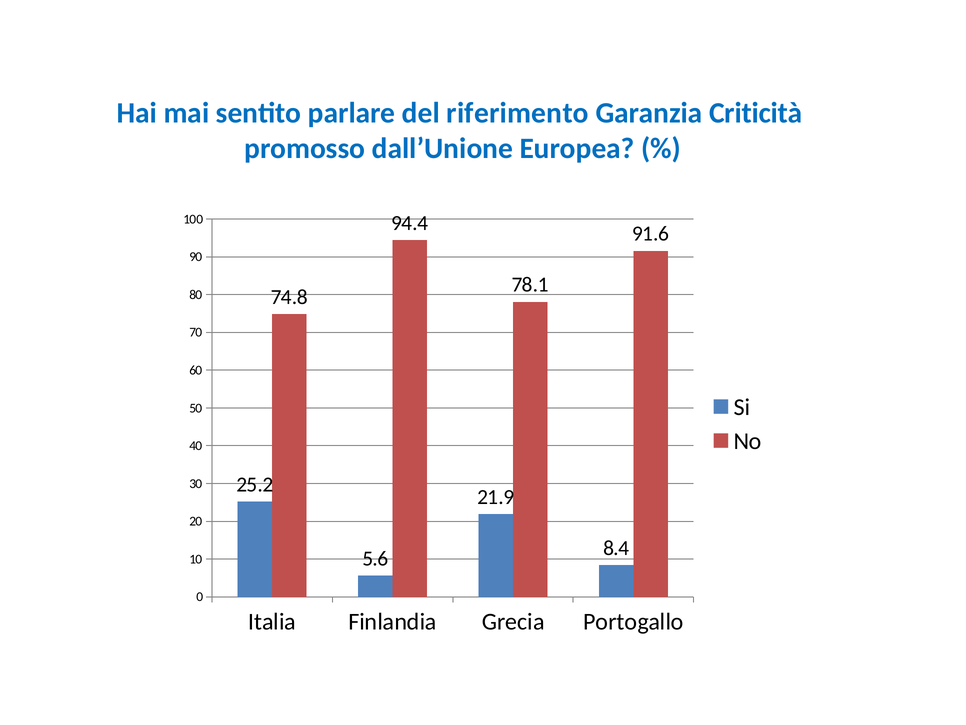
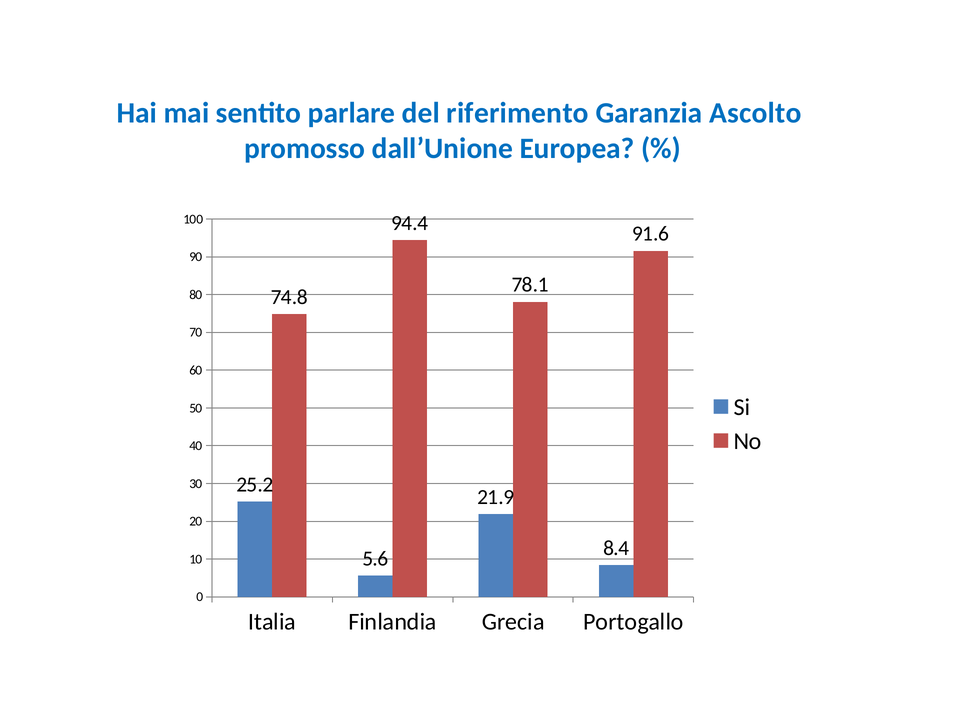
Criticità: Criticità -> Ascolto (755, 113)
